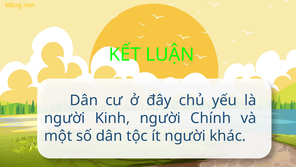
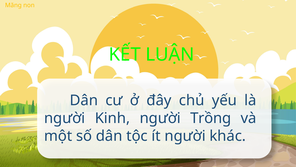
Chính: Chính -> Trồng (211, 118)
